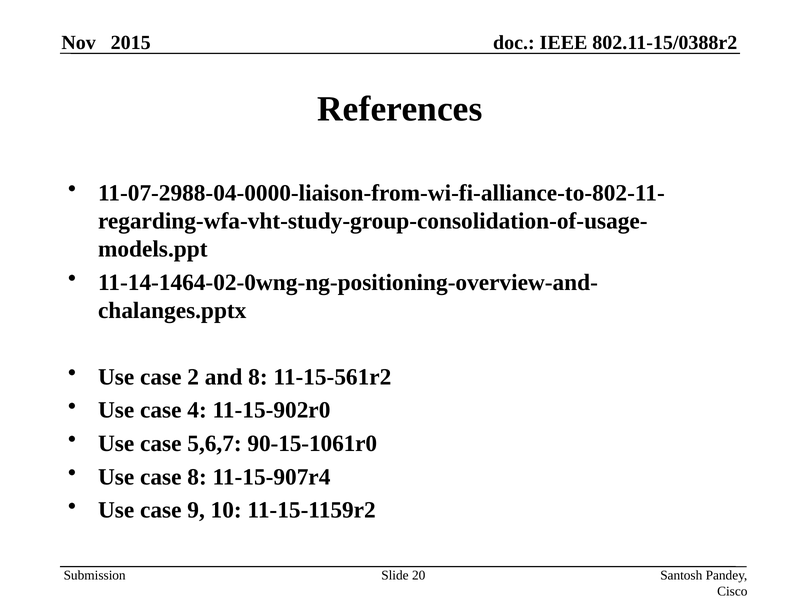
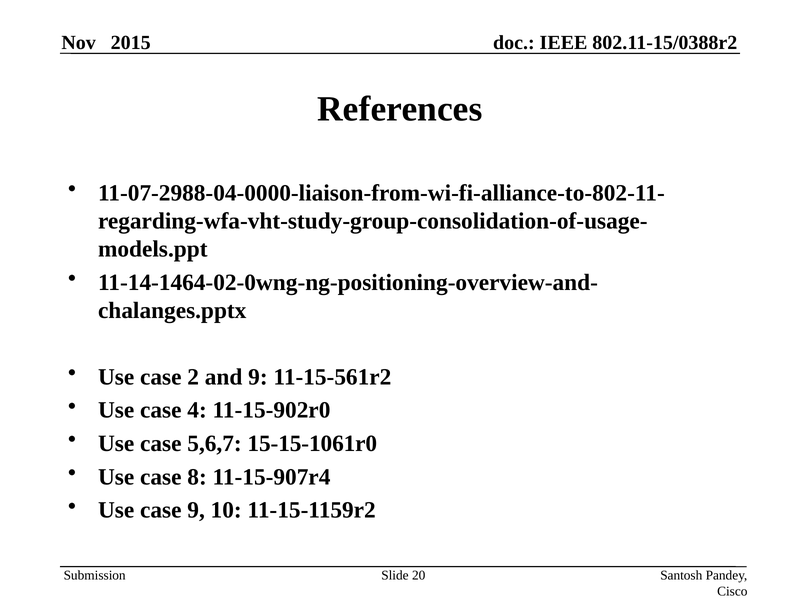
and 8: 8 -> 9 (258, 377)
90-15-1061r0: 90-15-1061r0 -> 15-15-1061r0 (312, 444)
